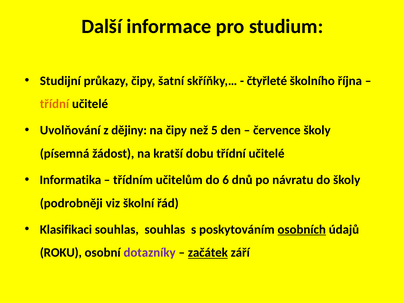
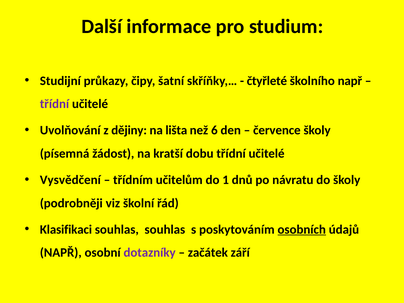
školního října: října -> např (350, 81)
třídní colour: orange -> purple (54, 104)
na čipy: čipy -> lišta (176, 130)
5: 5 -> 6 (214, 130)
Informatika: Informatika -> Vysvědčení (70, 180)
6: 6 -> 1 (226, 180)
ROKU: ROKU -> NAPŘ (61, 253)
začátek underline: present -> none (208, 253)
